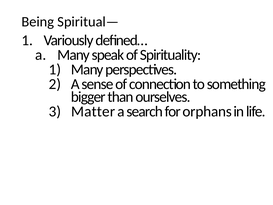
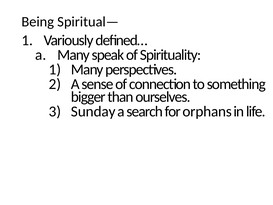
Matter: Matter -> Sunday (93, 111)
